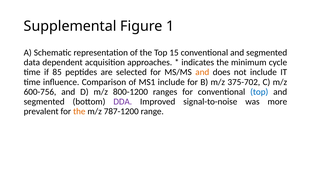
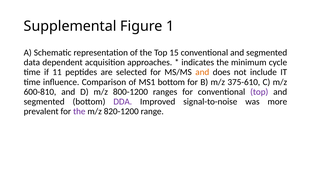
85: 85 -> 11 (57, 72)
MS1 include: include -> bottom (171, 82)
375-702: 375-702 -> 375-610 (244, 82)
600-756: 600-756 -> 600-810 (40, 92)
top colour: blue -> purple (259, 92)
the colour: orange -> purple (79, 111)
787-1200: 787-1200 -> 820-1200 (121, 111)
